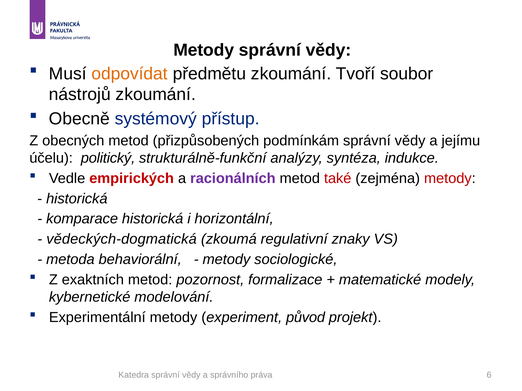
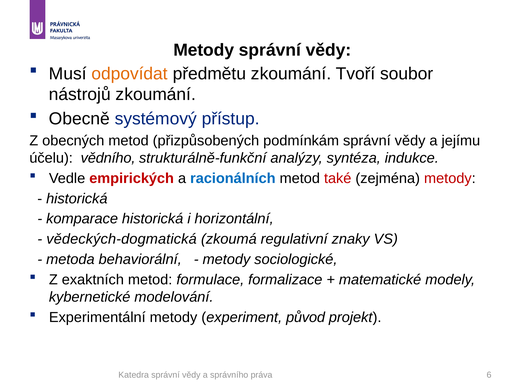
politický: politický -> vědního (108, 158)
racionálních colour: purple -> blue (233, 179)
pozornost: pozornost -> formulace (210, 280)
